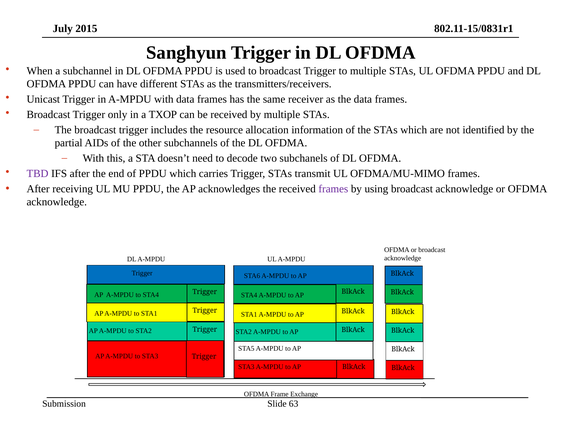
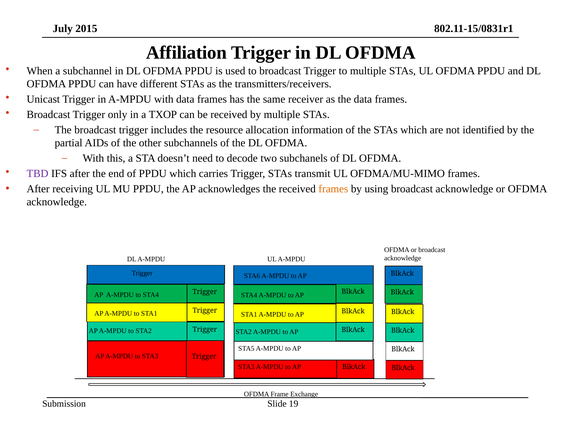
Sanghyun: Sanghyun -> Affiliation (187, 53)
frames colour: purple -> orange (333, 189)
63: 63 -> 19 (294, 404)
